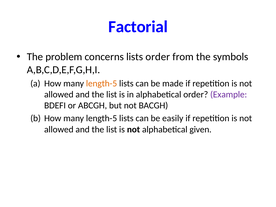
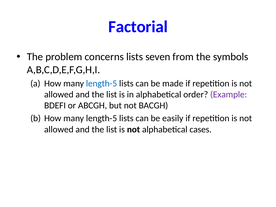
lists order: order -> seven (158, 57)
length-5 colour: orange -> blue (102, 83)
given: given -> cases (201, 129)
